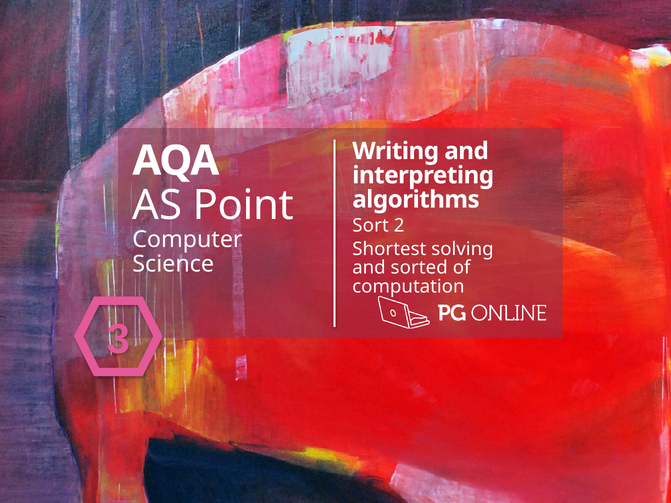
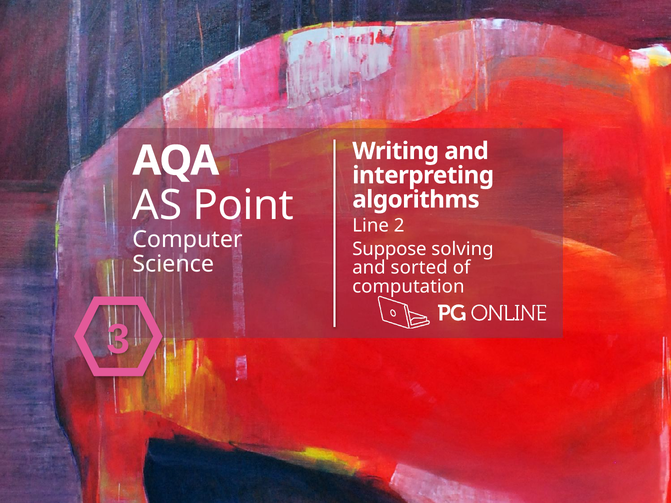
Sort: Sort -> Line (371, 226)
Shortest: Shortest -> Suppose (389, 249)
